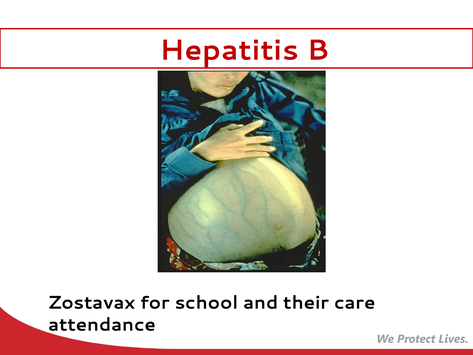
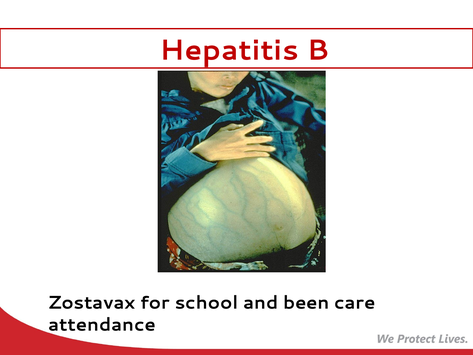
their: their -> been (306, 302)
